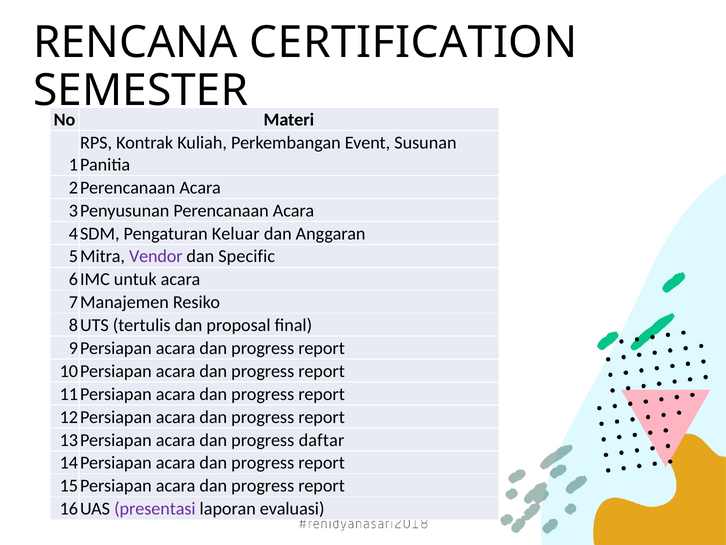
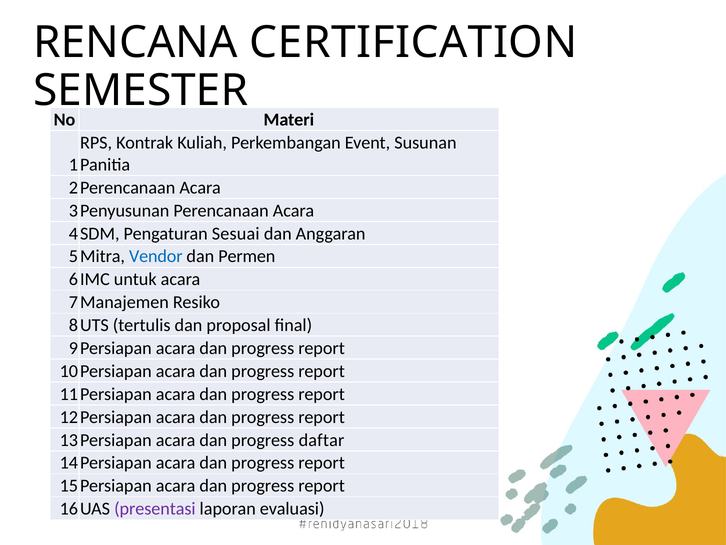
Keluar: Keluar -> Sesuai (236, 233)
Vendor colour: purple -> blue (156, 256)
Specific: Specific -> Permen (247, 256)
